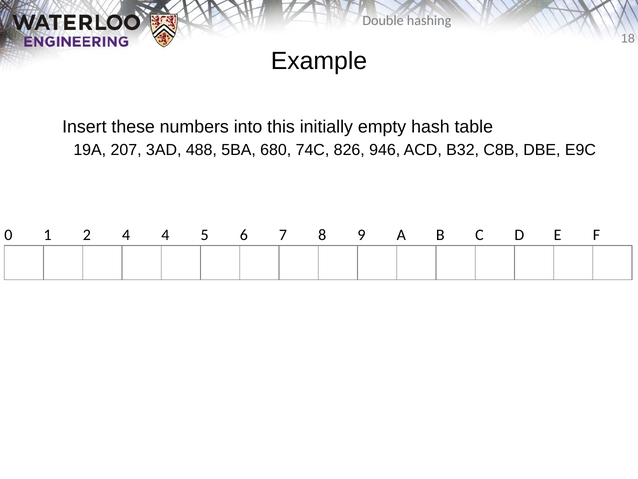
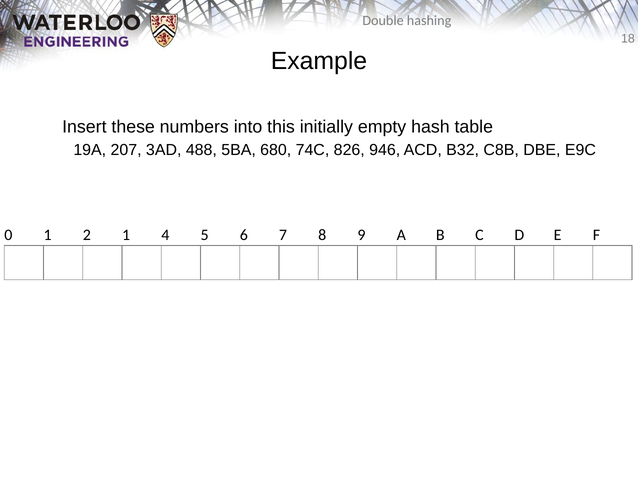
2 4: 4 -> 1 (126, 235)
